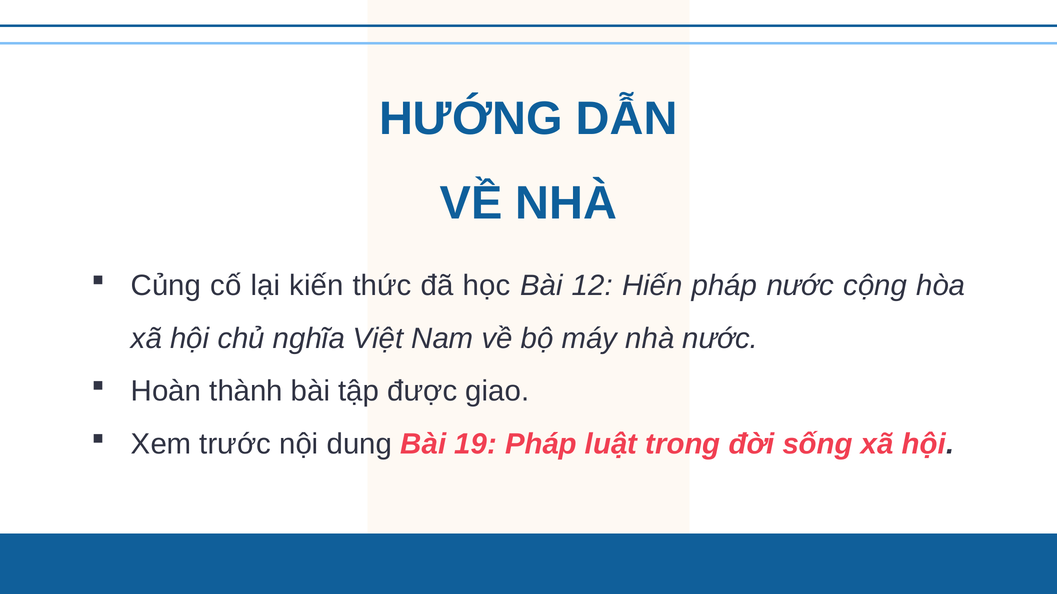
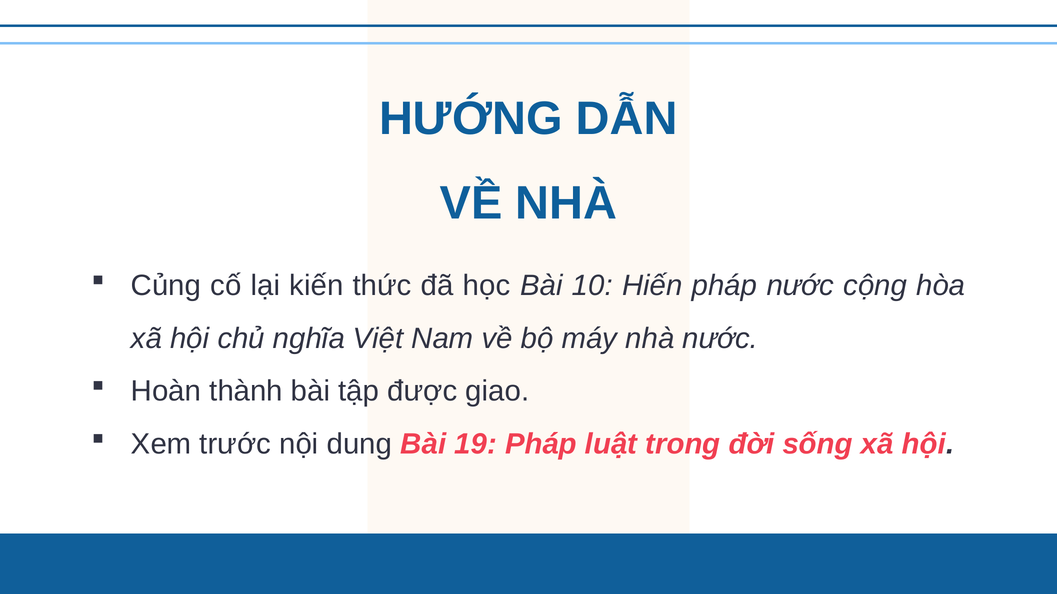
12: 12 -> 10 (592, 286)
